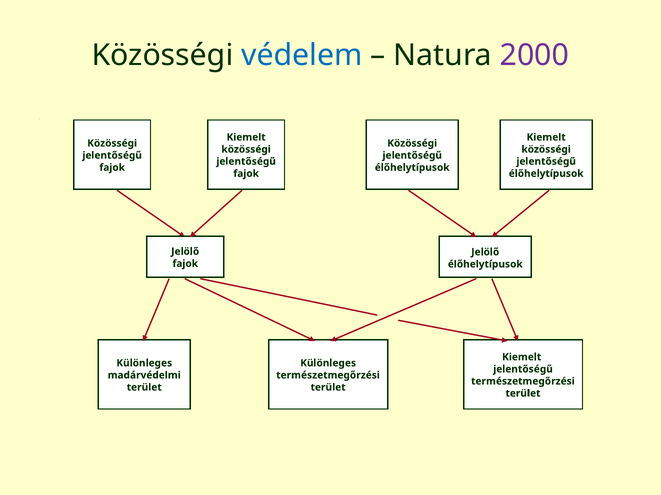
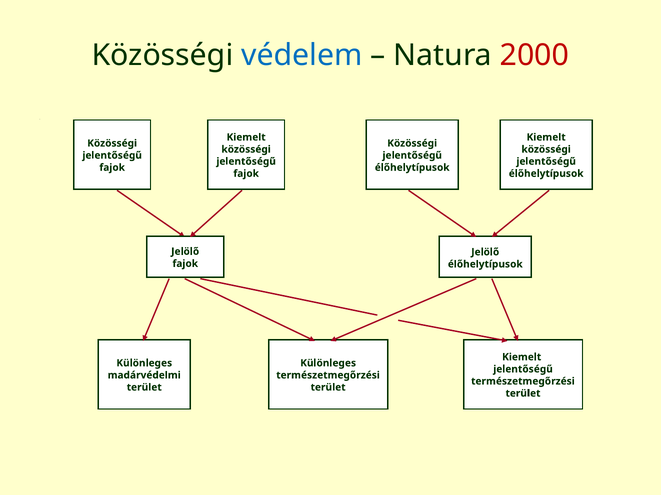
2000 colour: purple -> red (534, 55)
